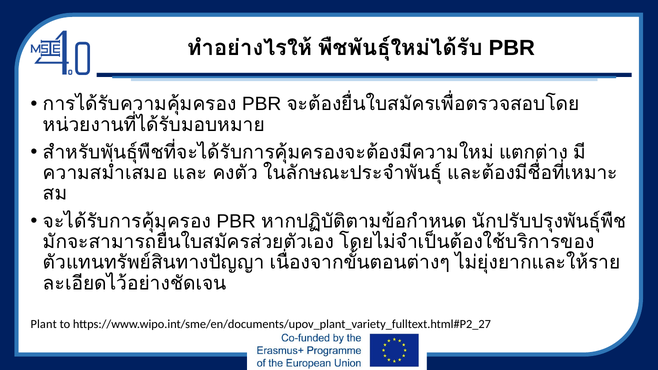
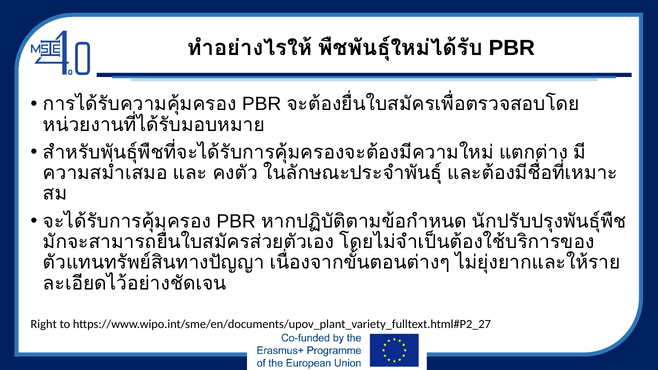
Plant: Plant -> Right (44, 324)
